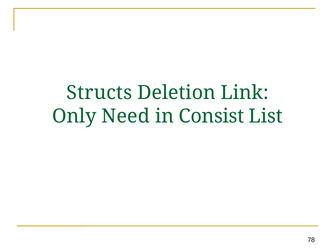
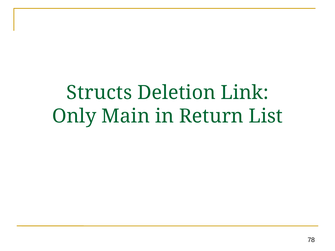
Need: Need -> Main (126, 116)
Consist: Consist -> Return (211, 116)
